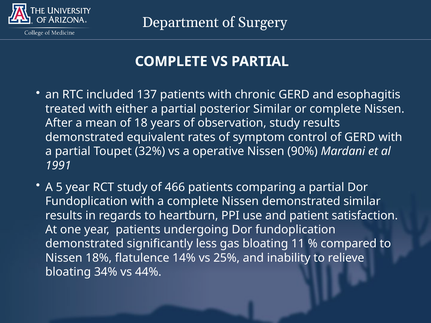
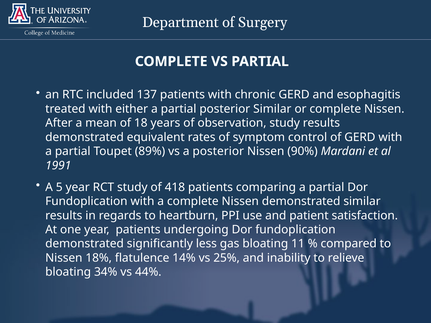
32%: 32% -> 89% (150, 151)
a operative: operative -> posterior (218, 151)
466: 466 -> 418 (175, 187)
